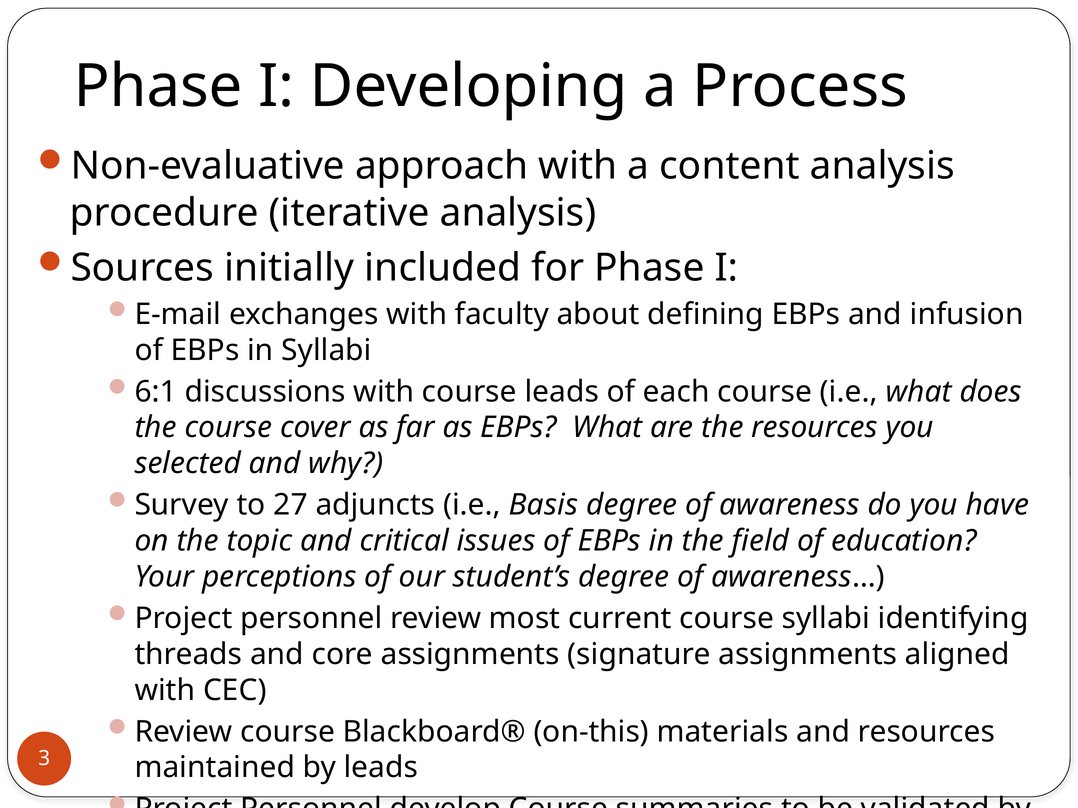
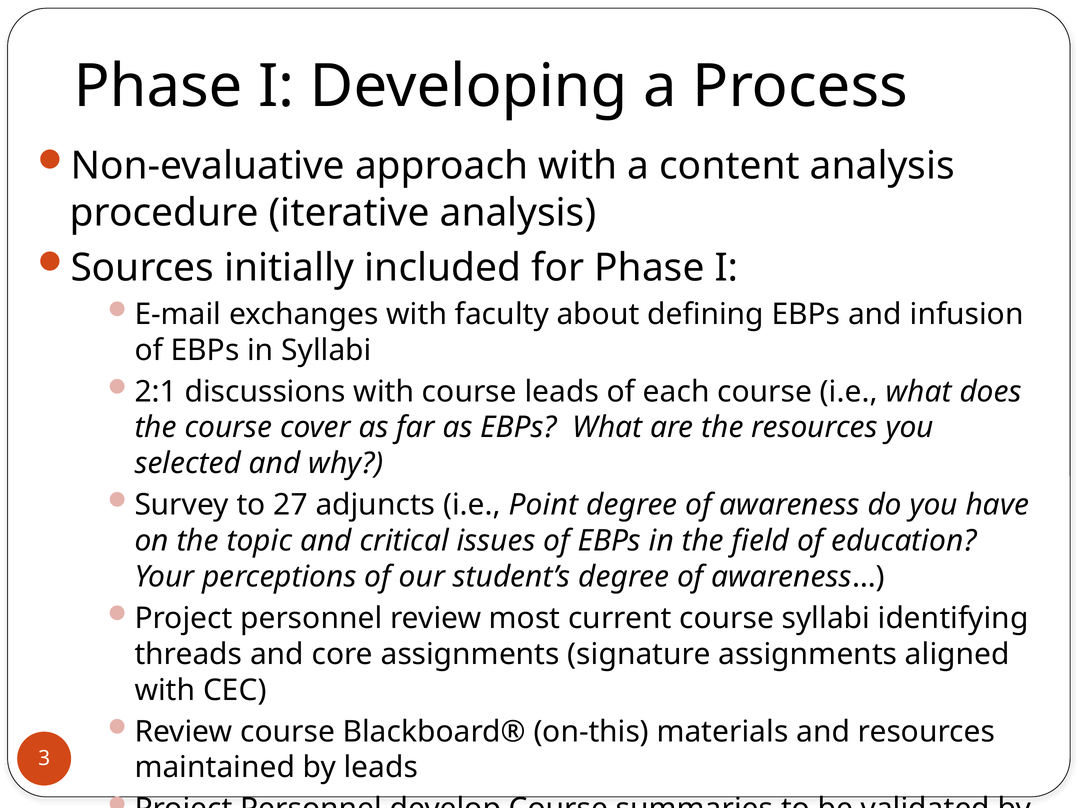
6:1: 6:1 -> 2:1 (156, 392)
Basis: Basis -> Point (544, 505)
